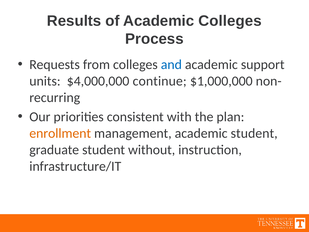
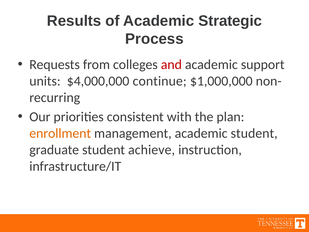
Academic Colleges: Colleges -> Strategic (230, 21)
and colour: blue -> red (171, 64)
without: without -> achieve (152, 150)
